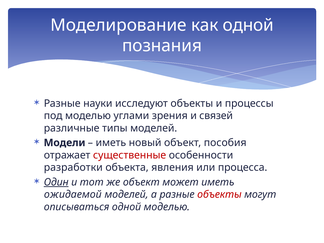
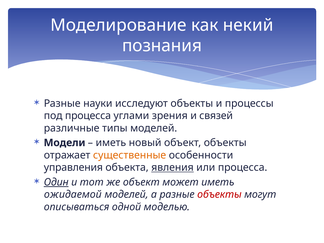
как одной: одной -> некий (248, 25)
под моделью: моделью -> процесса (88, 116)
объект пособия: пособия -> объекты (225, 143)
существенные colour: red -> orange (130, 155)
разработки: разработки -> управления (73, 168)
явления underline: none -> present (172, 168)
